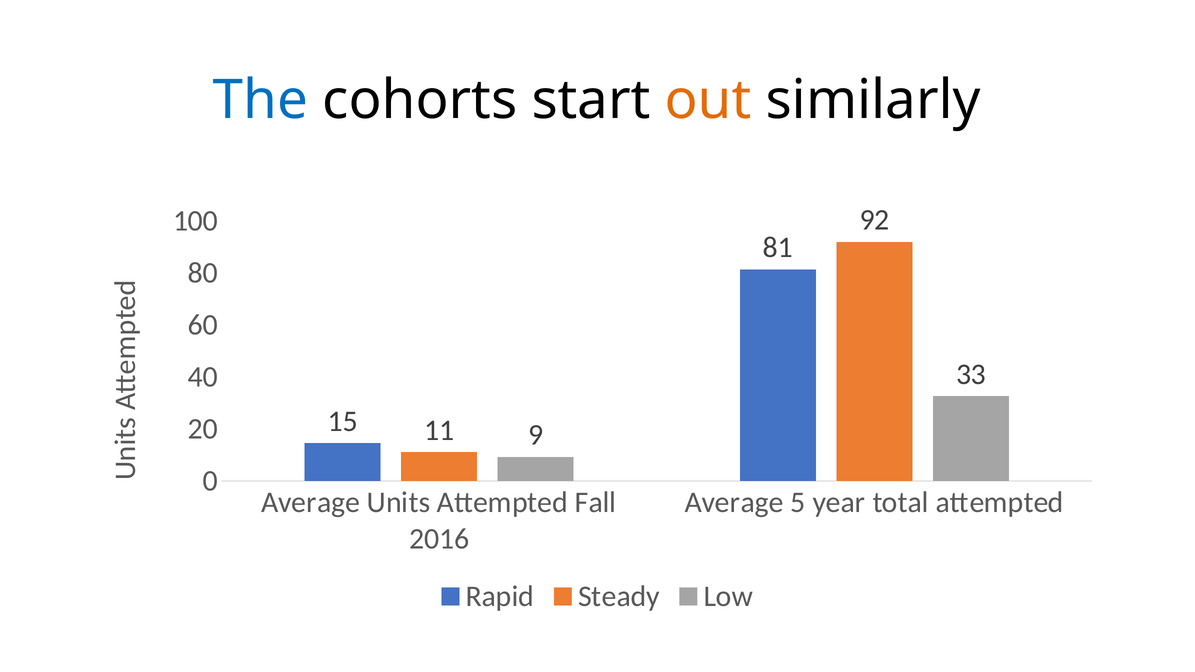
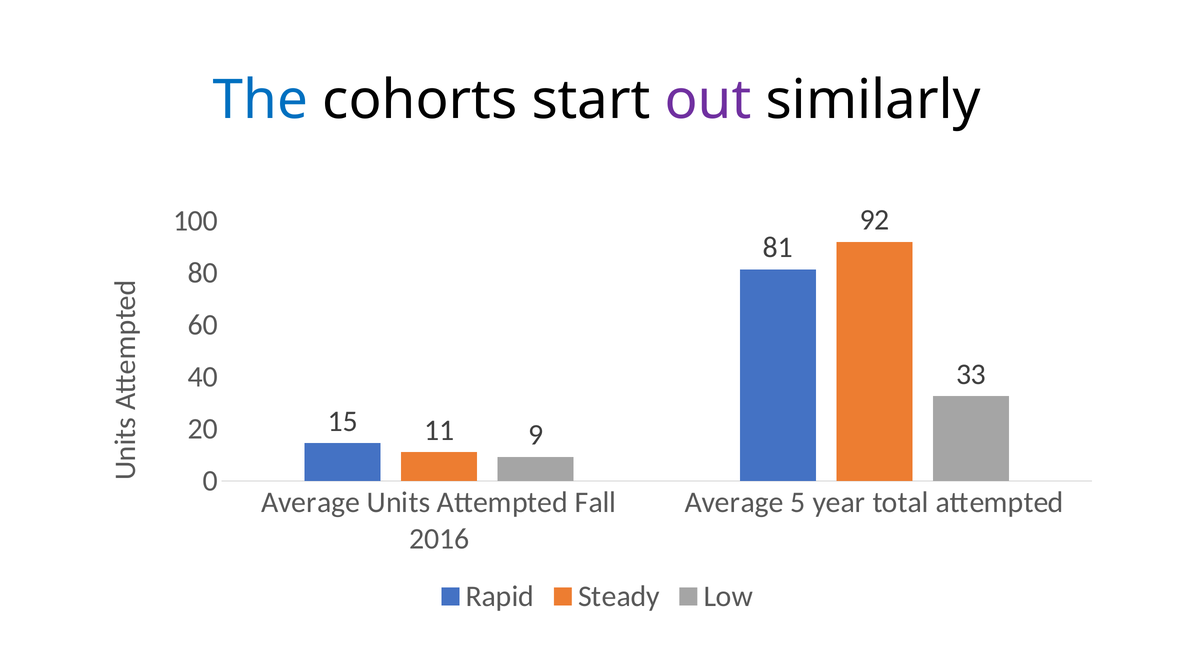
out colour: orange -> purple (708, 100)
